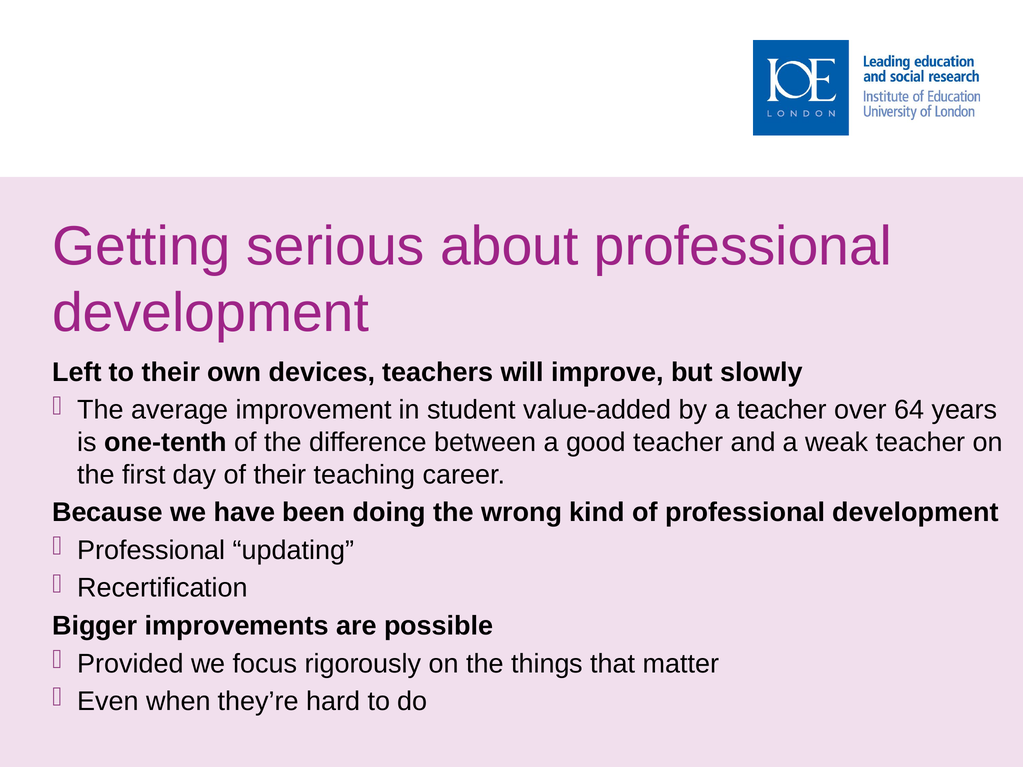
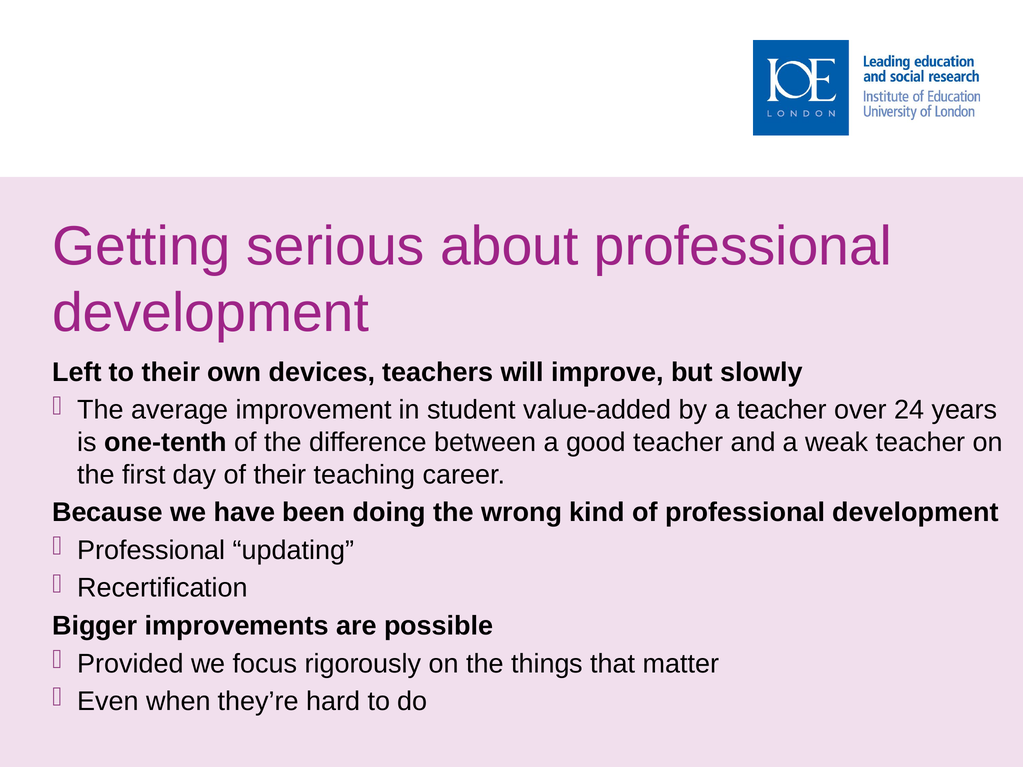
64: 64 -> 24 (909, 410)
